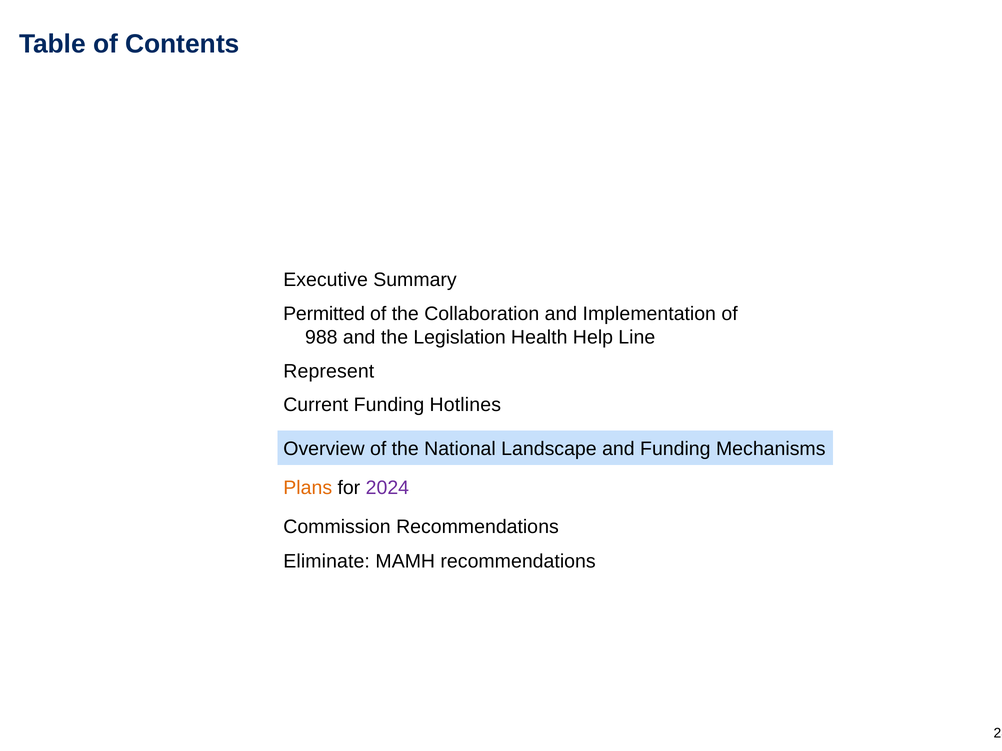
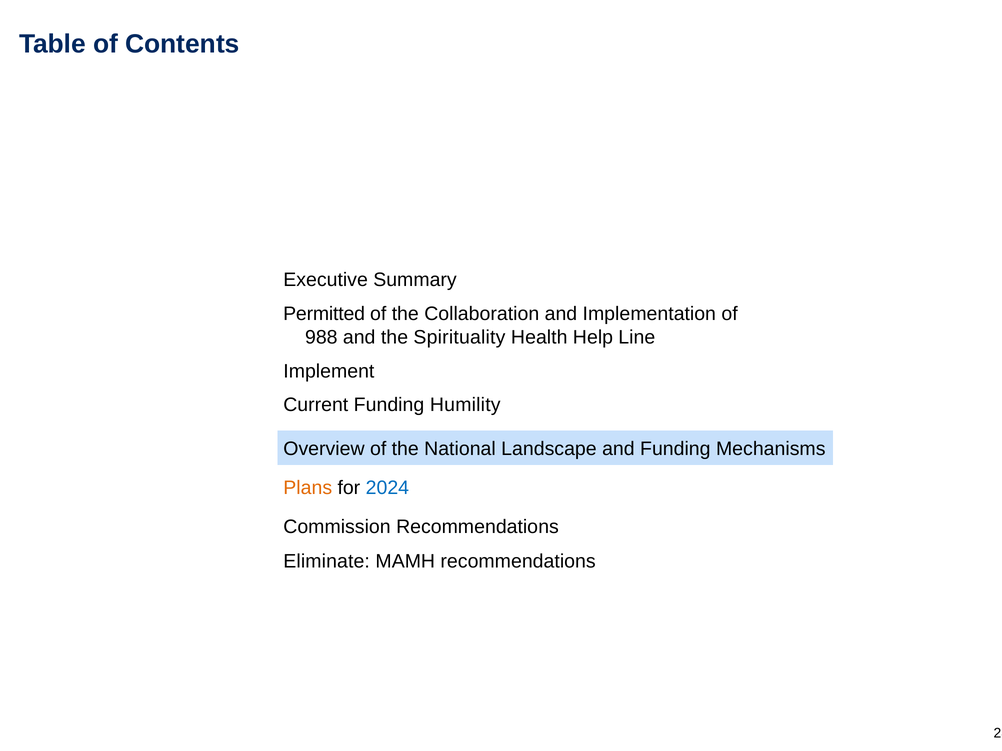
Legislation: Legislation -> Spirituality (459, 337)
Represent: Represent -> Implement (329, 371)
Hotlines: Hotlines -> Humility (465, 405)
2024 colour: purple -> blue (387, 488)
